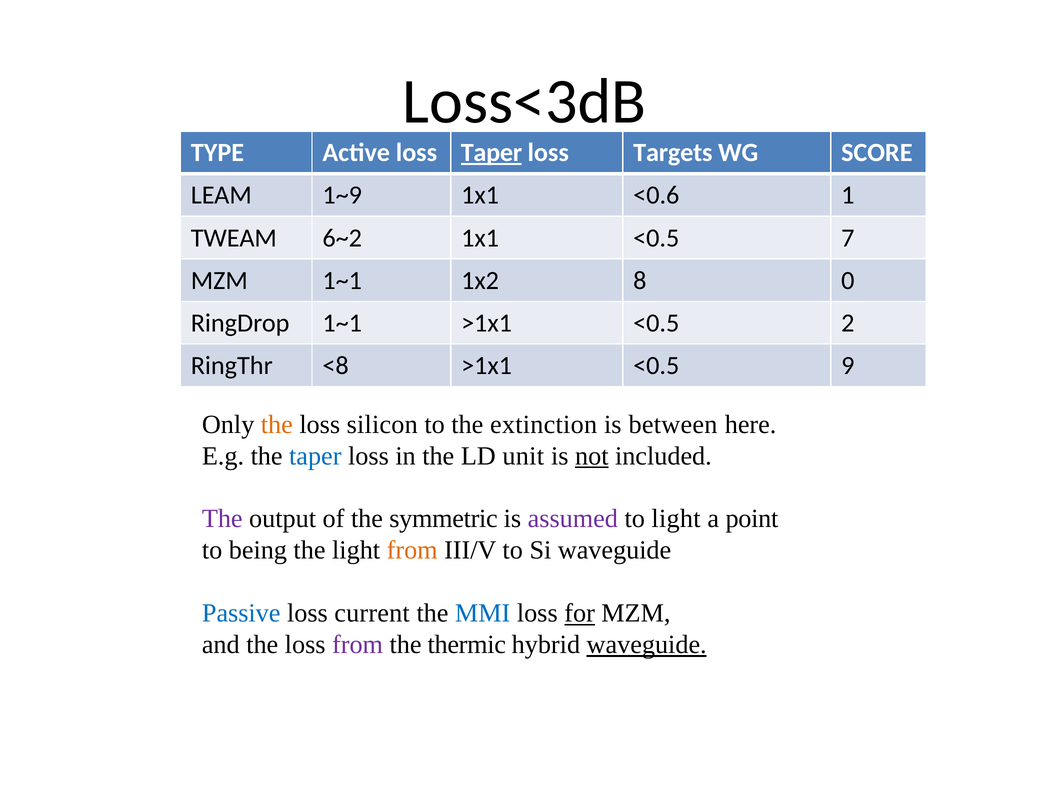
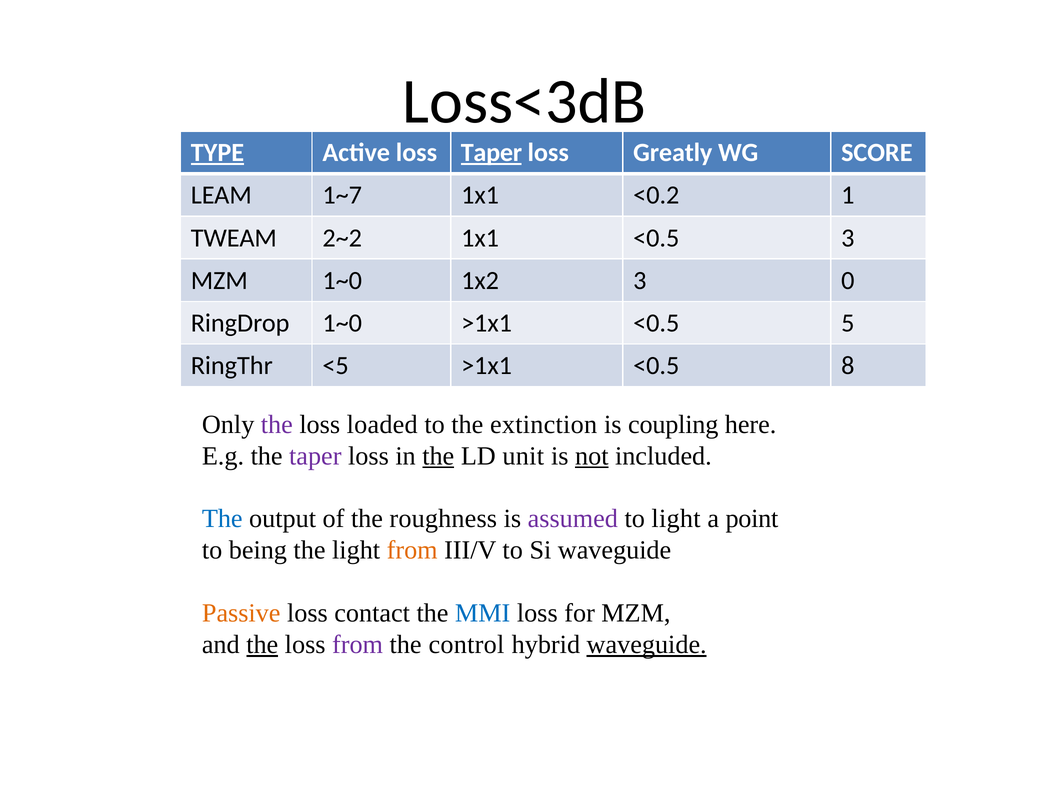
TYPE underline: none -> present (217, 153)
Targets: Targets -> Greatly (673, 153)
1~9: 1~9 -> 1~7 (342, 195)
<0.6: <0.6 -> <0.2 (656, 195)
6~2: 6~2 -> 2~2 (342, 238)
<0.5 7: 7 -> 3 (848, 238)
MZM 1~1: 1~1 -> 1~0 (342, 280)
1x2 8: 8 -> 3 (640, 280)
RingDrop 1~1: 1~1 -> 1~0 (342, 323)
2: 2 -> 5 (848, 323)
<8: <8 -> <5 (336, 365)
9: 9 -> 8 (848, 365)
the colour: orange -> purple (277, 424)
silicon: silicon -> loaded (382, 424)
between: between -> coupling (673, 424)
taper colour: blue -> purple (315, 456)
the underline: none -> present (438, 456)
The colour: purple -> blue (222, 519)
symmetric: symmetric -> roughness (443, 519)
Passive colour: blue -> orange (241, 613)
current: current -> contact (372, 613)
for underline: present -> none (580, 613)
the underline: none -> present (262, 645)
thermic: thermic -> control (466, 645)
